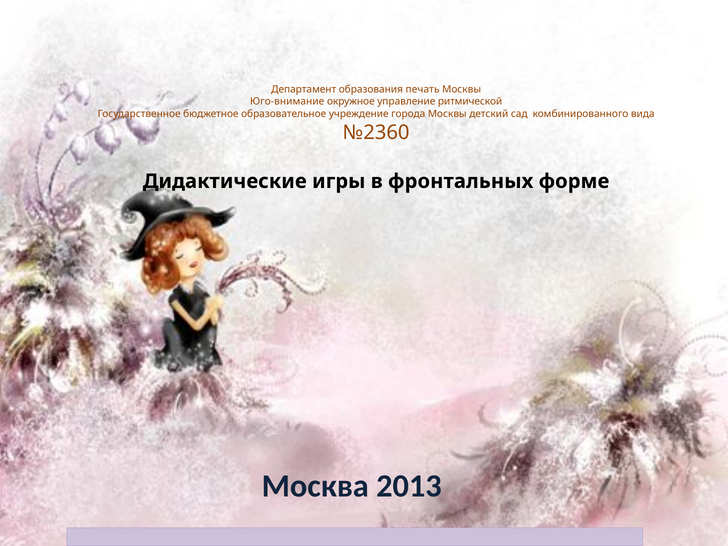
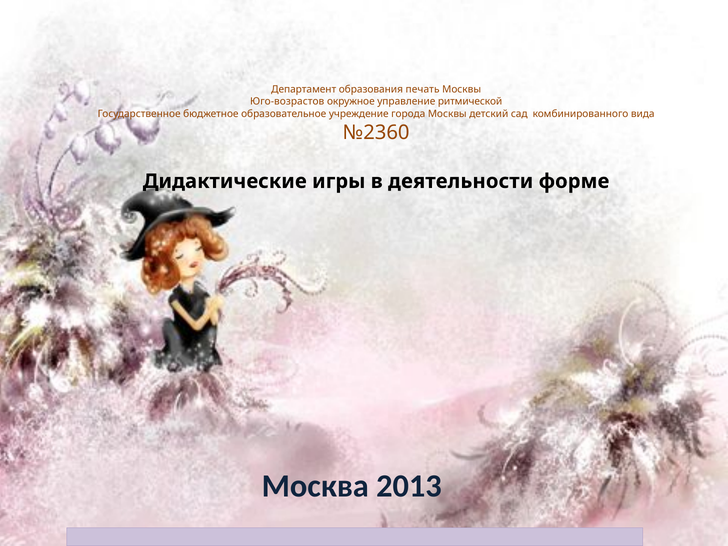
Юго-внимание: Юго-внимание -> Юго-возрастов (287, 102)
фронтальных: фронтальных -> деятельности (461, 181)
